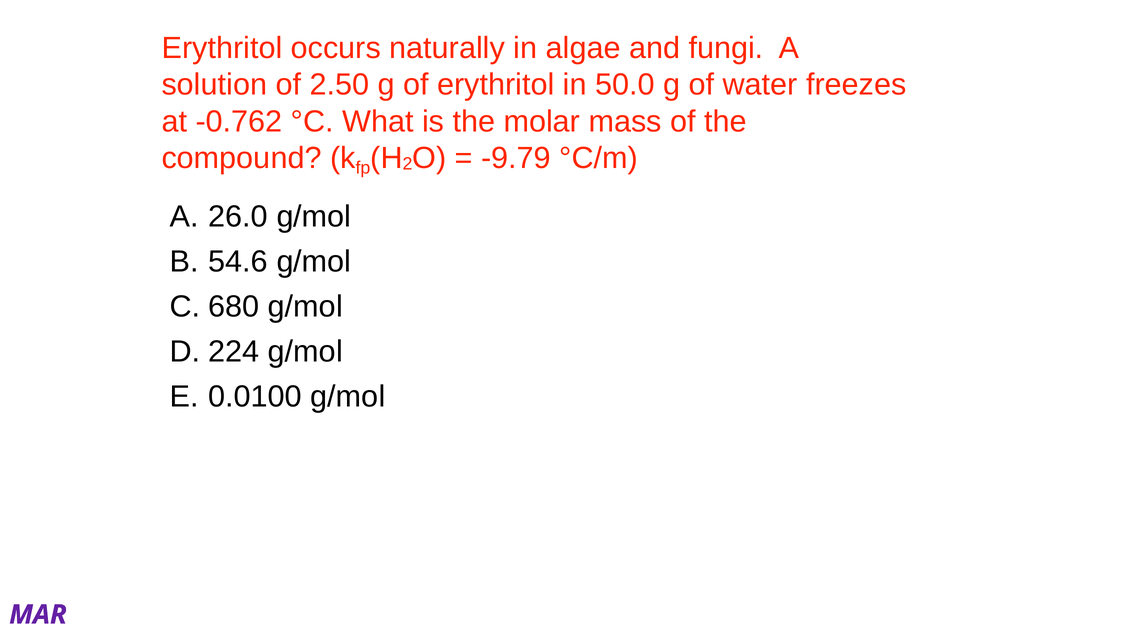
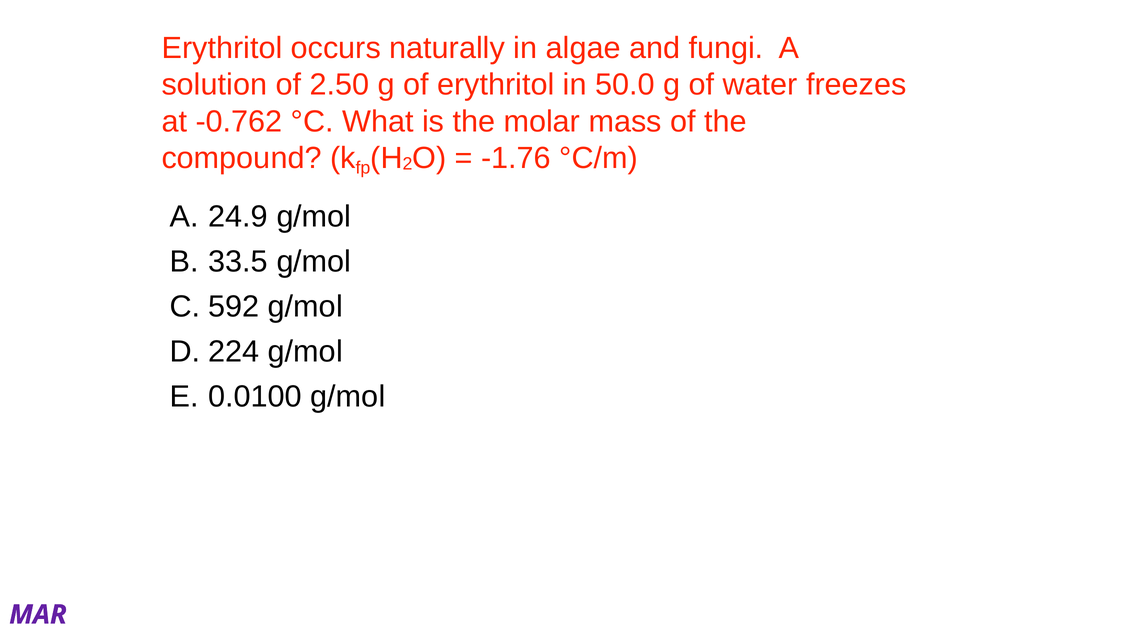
-9.79: -9.79 -> -1.76 (516, 158)
26.0: 26.0 -> 24.9 (238, 217)
54.6: 54.6 -> 33.5 (238, 262)
680: 680 -> 592 (234, 307)
